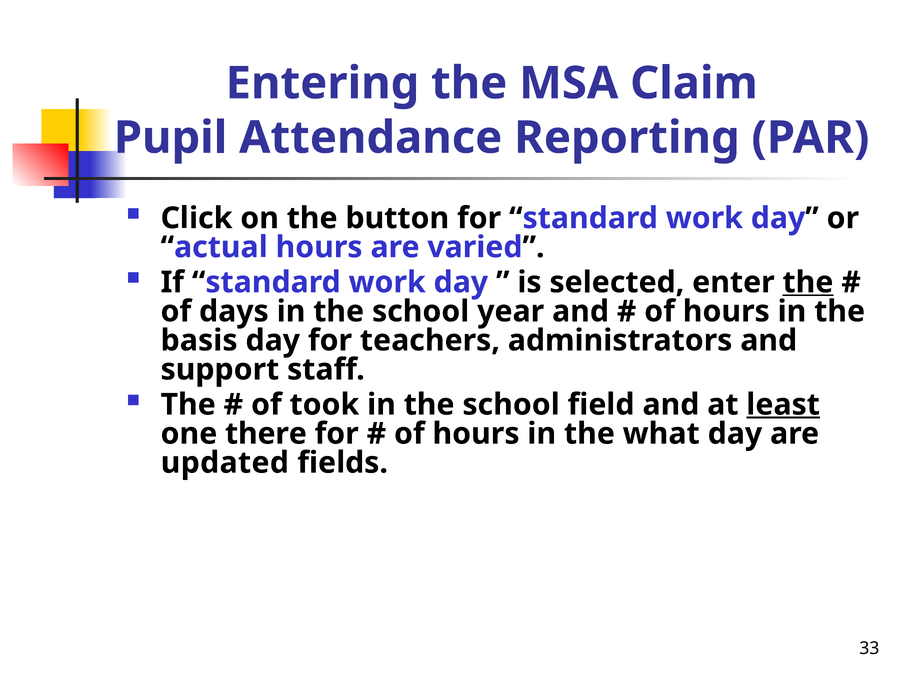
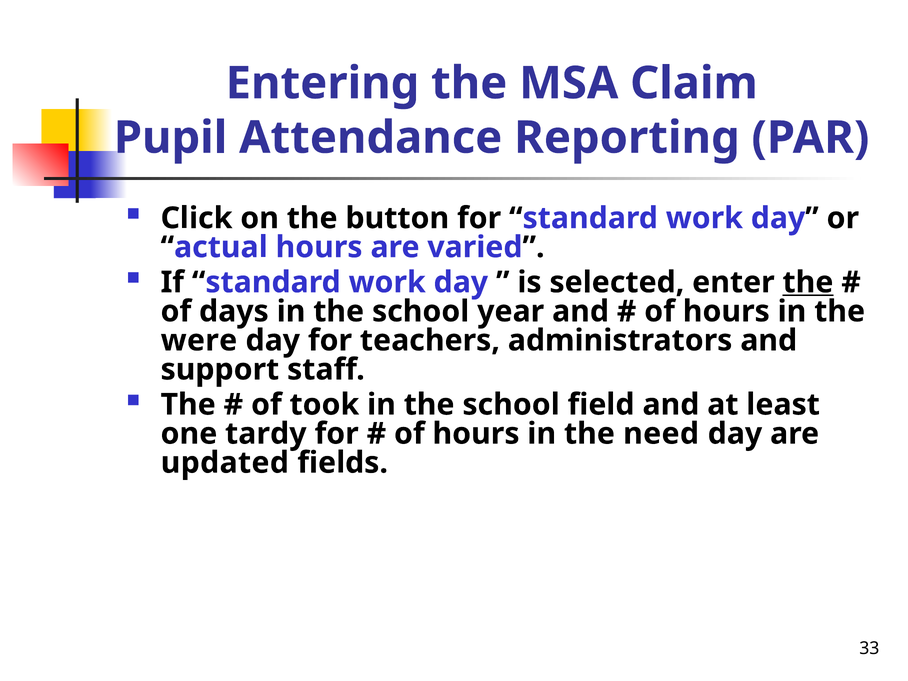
basis: basis -> were (199, 340)
least underline: present -> none (783, 405)
there: there -> tardy (266, 434)
what: what -> need (661, 434)
